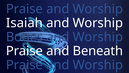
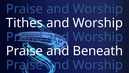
Isaiah: Isaiah -> Tithes (24, 23)
Bones: Bones -> Proud (24, 37)
